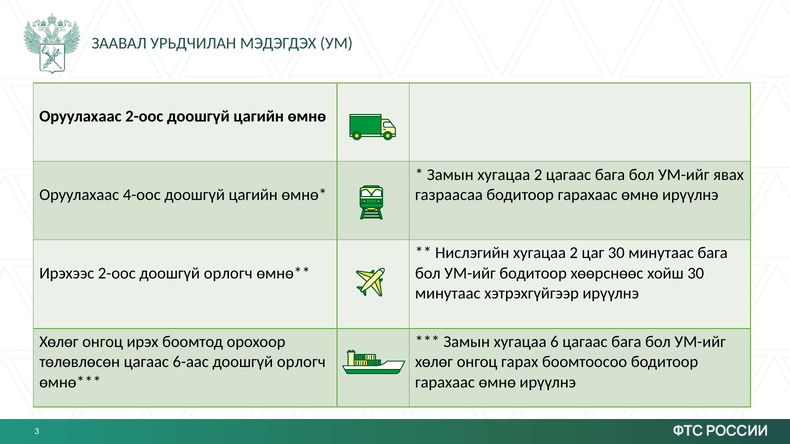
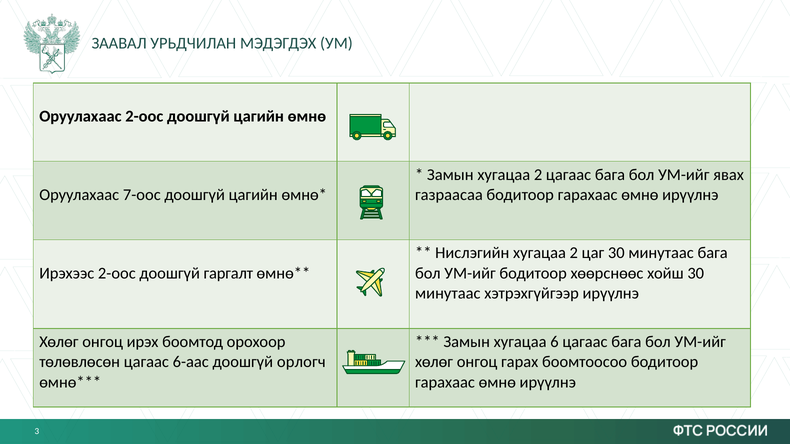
4-оос: 4-оос -> 7-оос (142, 195)
2-оос доошгүй орлогч: орлогч -> гаргалт (228, 273)
